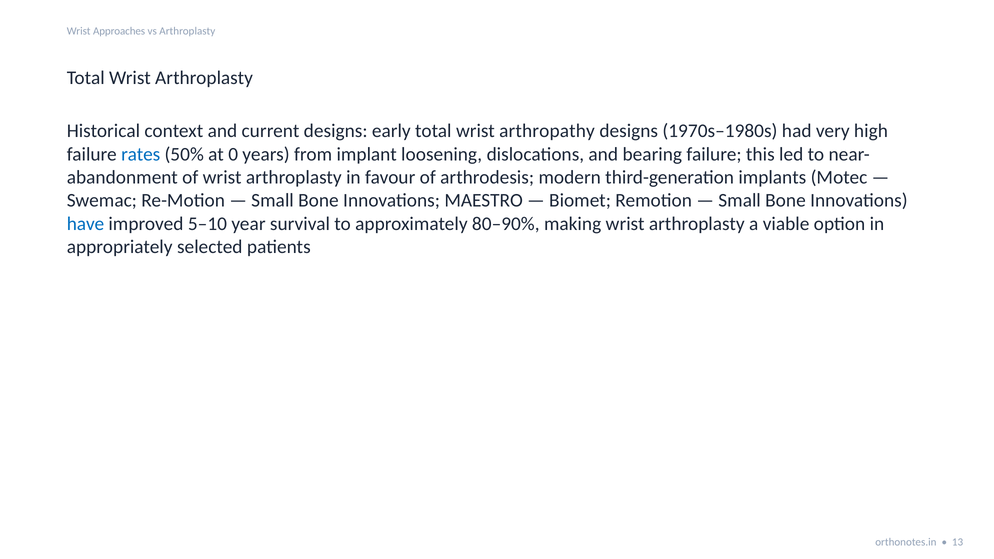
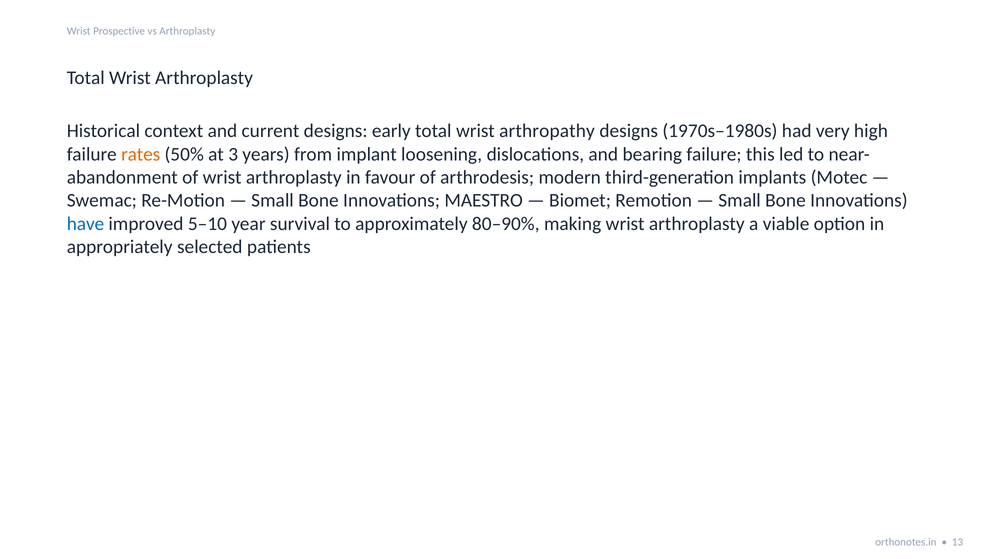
Approaches: Approaches -> Prospective (119, 31)
rates colour: blue -> orange (141, 154)
0: 0 -> 3 (233, 154)
